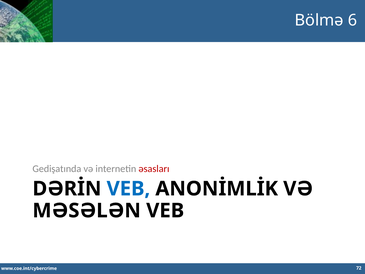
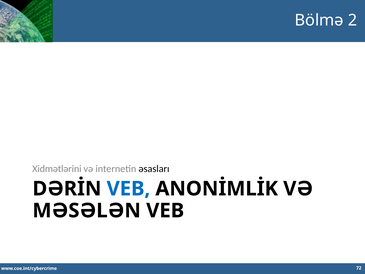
6: 6 -> 2 (352, 20)
Gedişatında: Gedişatında -> Xidmətlərini (57, 169)
əsasları colour: red -> black (154, 169)
